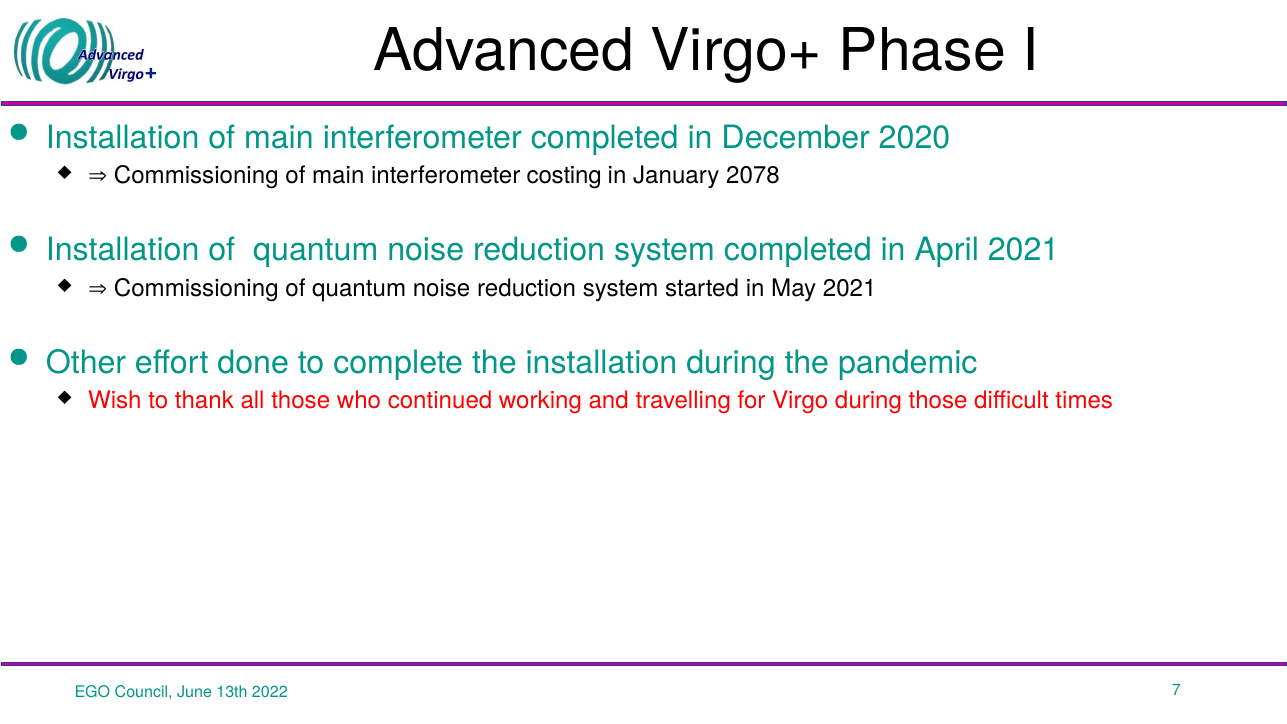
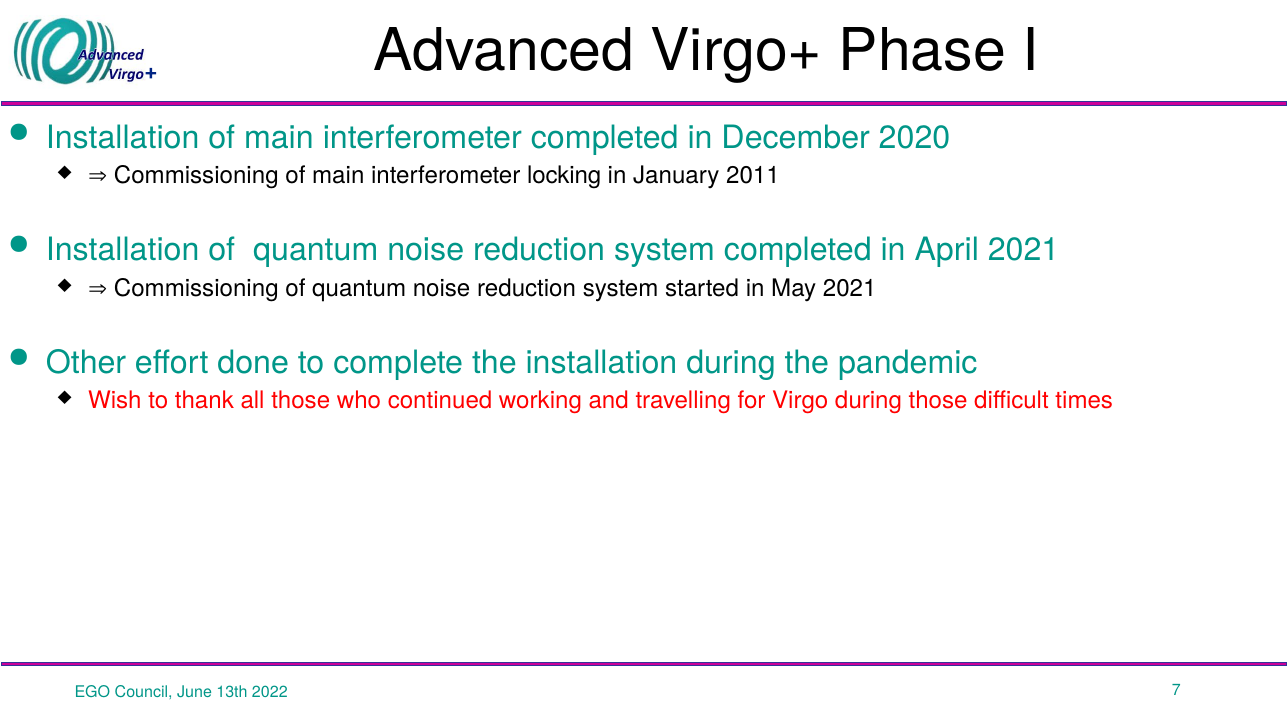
costing: costing -> locking (564, 176)
2078: 2078 -> 2011 (753, 176)
